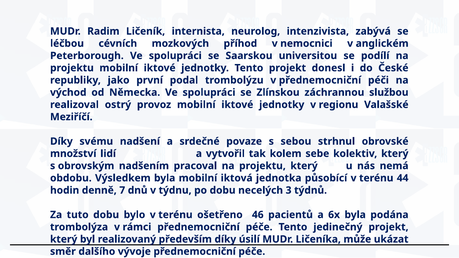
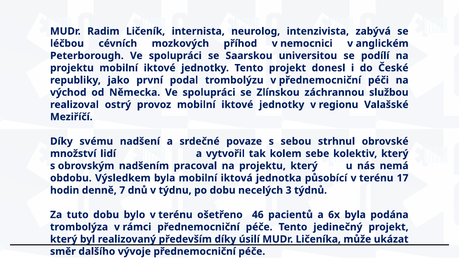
44: 44 -> 17 (403, 178)
